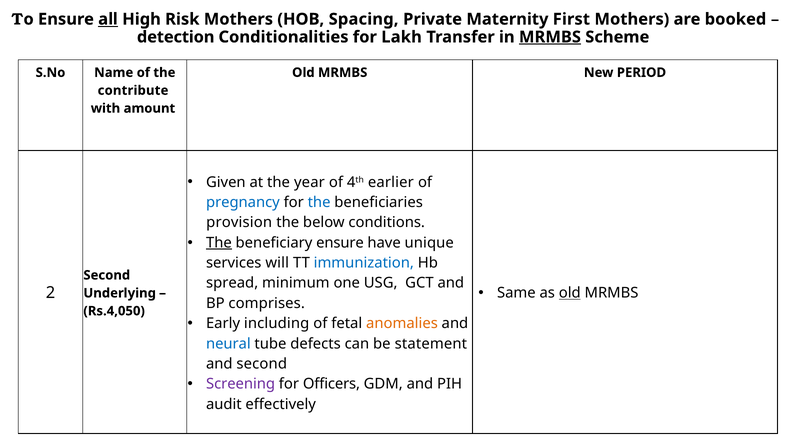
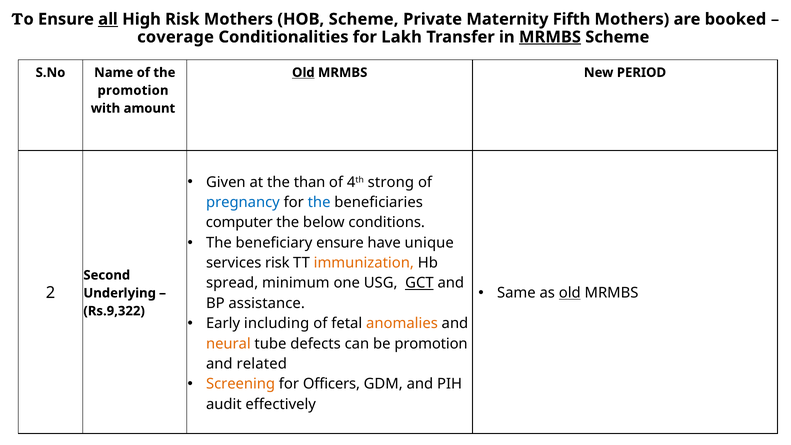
HOB Spacing: Spacing -> Scheme (364, 19)
First: First -> Fifth (572, 19)
detection: detection -> coverage (176, 37)
Old underline: none -> present (303, 73)
contribute: contribute -> promotion (133, 90)
year: year -> than (310, 182)
earlier: earlier -> strong (391, 182)
provision: provision -> computer (239, 223)
The underline: present -> none (219, 243)
services will: will -> risk (277, 263)
immunization colour: blue -> orange (364, 263)
GCT underline: none -> present (419, 283)
comprises: comprises -> assistance (267, 303)
Rs.4,050: Rs.4,050 -> Rs.9,322 (114, 311)
neural colour: blue -> orange (228, 344)
be statement: statement -> promotion (431, 344)
and second: second -> related (262, 364)
Screening colour: purple -> orange (241, 384)
